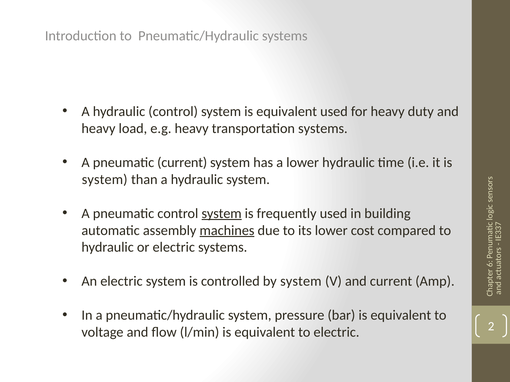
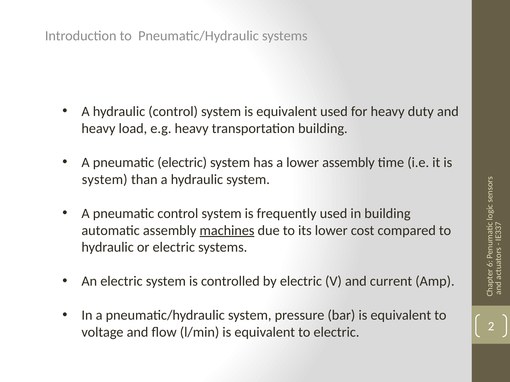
transportation systems: systems -> building (323, 129)
pneumatic current: current -> electric (182, 163)
lower hydraulic: hydraulic -> assembly (348, 163)
system underline: present -> none (222, 214)
by system: system -> electric (301, 282)
